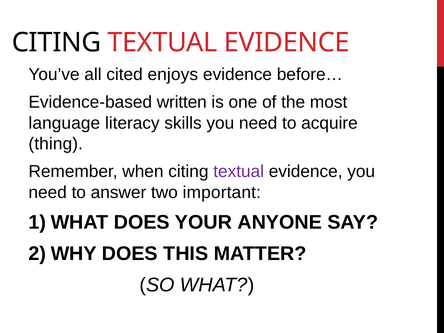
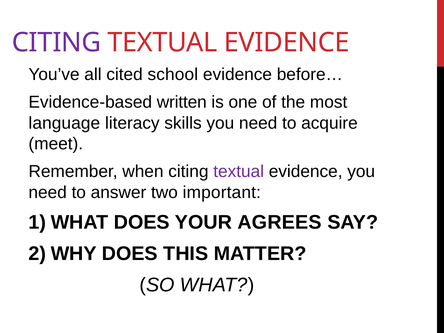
CITING colour: black -> purple (57, 43)
enjoys: enjoys -> school (173, 74)
thing: thing -> meet (56, 144)
ANYONE: ANYONE -> AGREES (280, 222)
